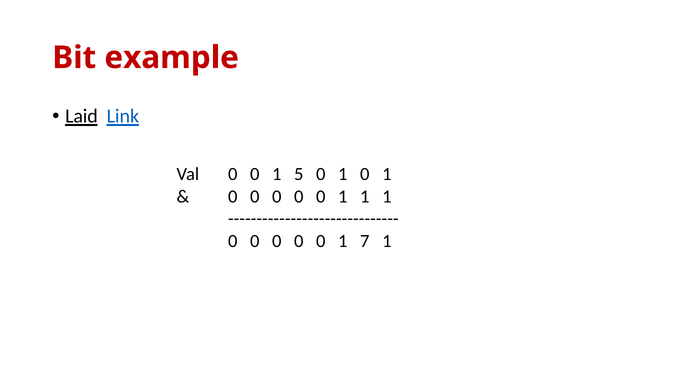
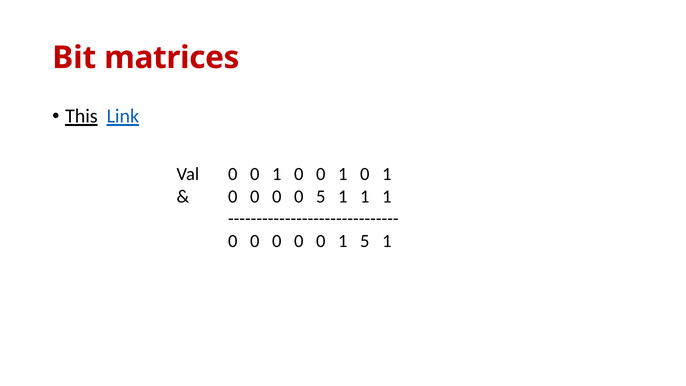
example: example -> matrices (172, 58)
Laid: Laid -> This (81, 116)
5: 5 -> 0 (299, 174)
0: 0 -> 5 (321, 196)
1 7: 7 -> 5 (365, 241)
